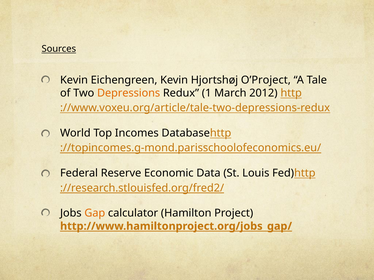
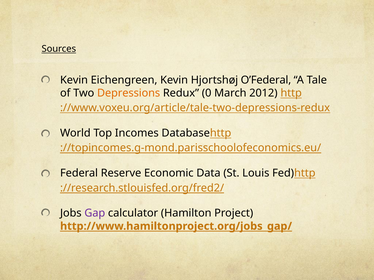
O’Project: O’Project -> O’Federal (266, 80)
1: 1 -> 0 (207, 93)
Gap colour: orange -> purple (95, 213)
